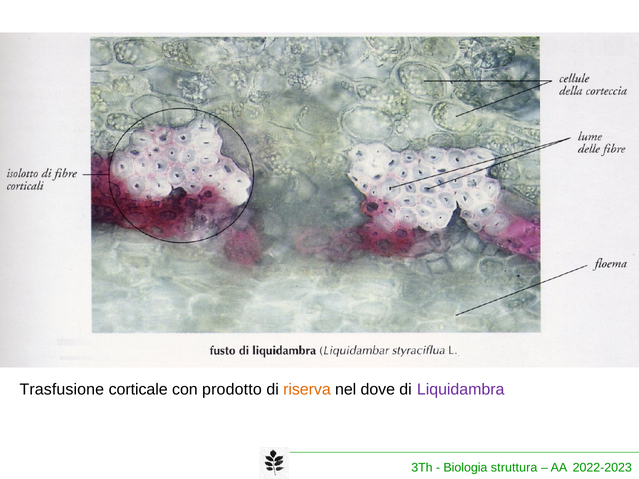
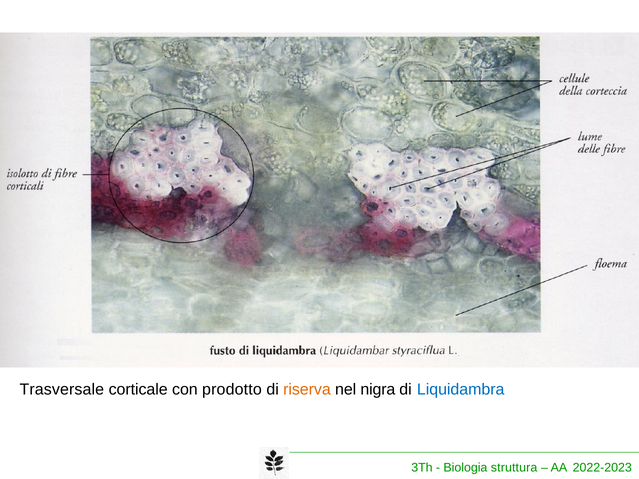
Trasfusione: Trasfusione -> Trasversale (62, 390)
dove: dove -> nigra (378, 390)
Liquidambra colour: purple -> blue (461, 390)
